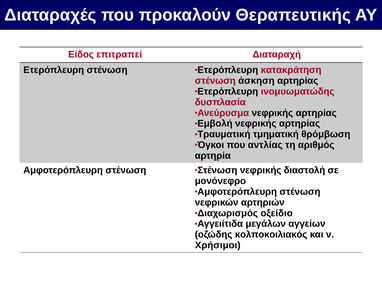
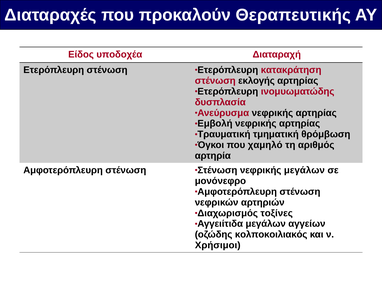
επιτραπεί: επιτραπεί -> υποδοχέα (119, 54)
άσκηση: άσκηση -> εκλογής (256, 81)
αντλίας: αντλίας -> χαμηλό (265, 145)
νεφρικής διαστολή: διαστολή -> μεγάλων (304, 170)
οξείδιο: οξείδιο -> τοξίνες (277, 213)
